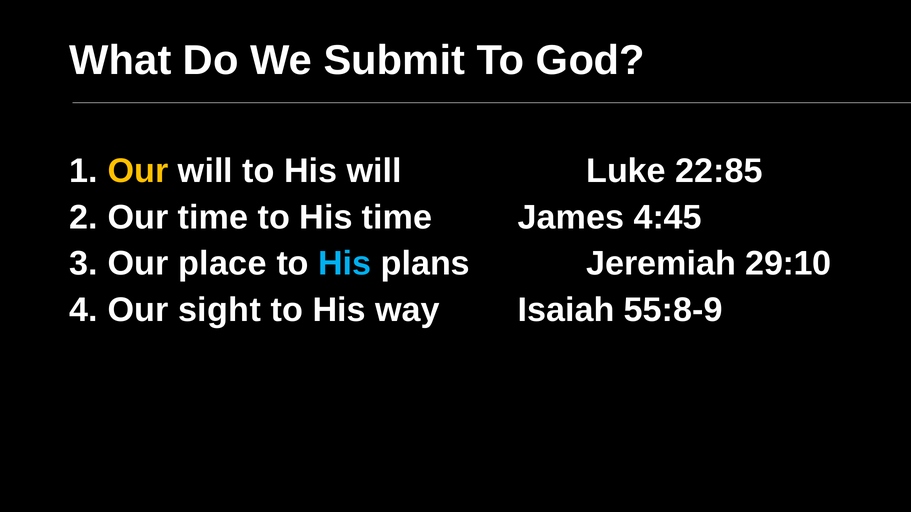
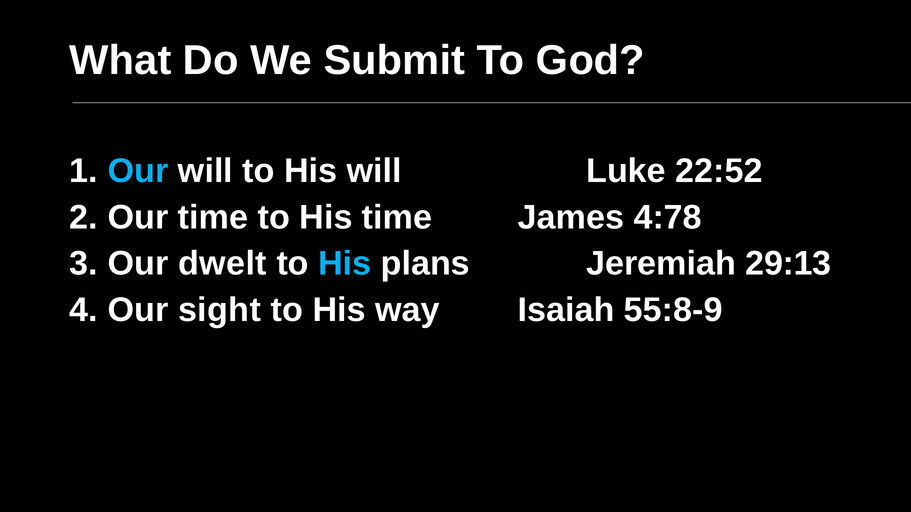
Our colour: yellow -> light blue (138, 171)
22:85: 22:85 -> 22:52 (719, 171)
4:45: 4:45 -> 4:78 (668, 218)
place: place -> dwelt (222, 264)
29:10: 29:10 -> 29:13 (788, 264)
